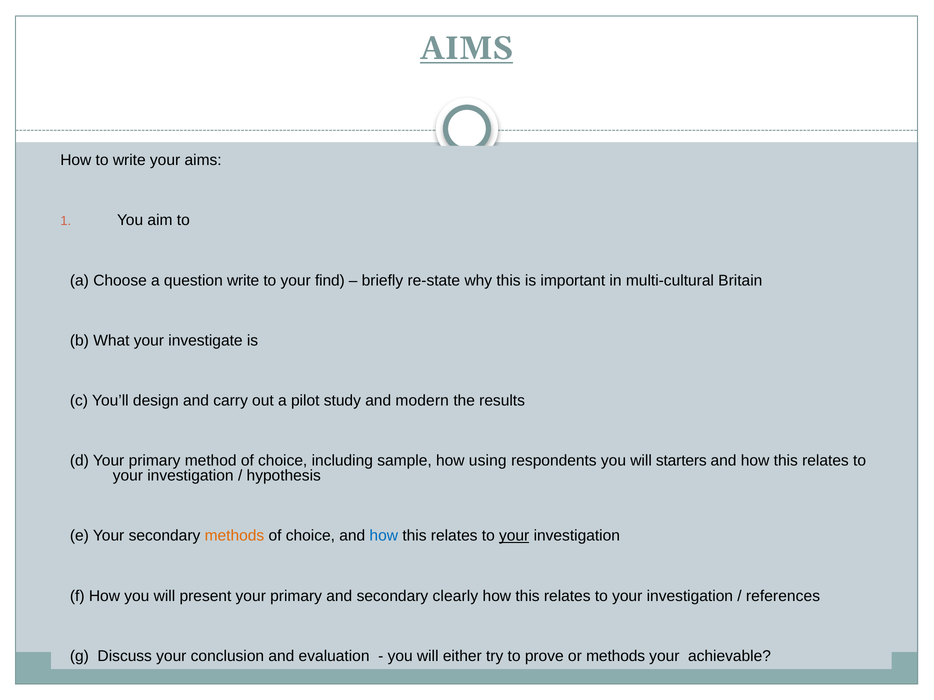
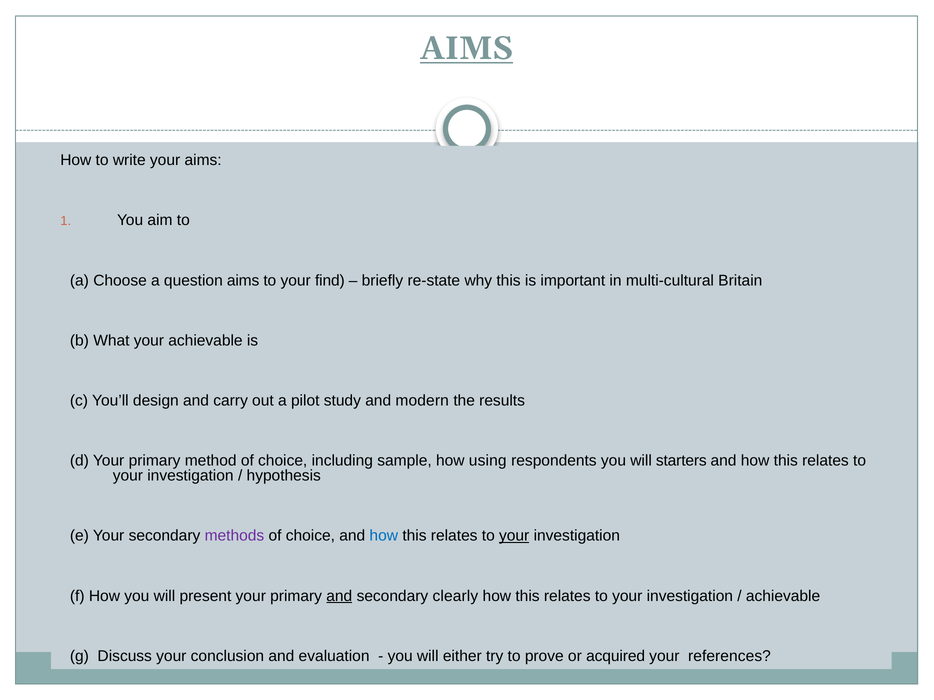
question write: write -> aims (243, 281)
your investigate: investigate -> achievable (205, 341)
methods colour: orange -> purple (234, 536)
and underline: none -> present (339, 596)
references: references -> achievable (783, 596)
or methods: methods -> acquired (616, 657)
achievable: achievable -> references (729, 657)
